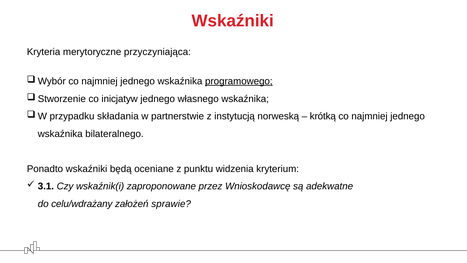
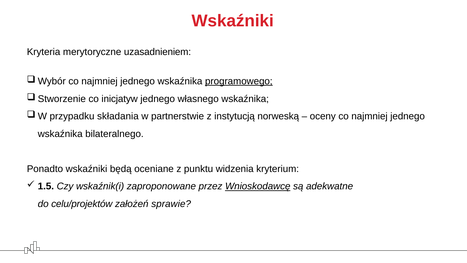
przyczyniająca: przyczyniająca -> uzasadnieniem (158, 52)
krótką: krótką -> oceny (323, 116)
3.1: 3.1 -> 1.5 (46, 186)
Wnioskodawcę underline: none -> present (258, 186)
celu/wdrażany: celu/wdrażany -> celu/projektów (82, 204)
